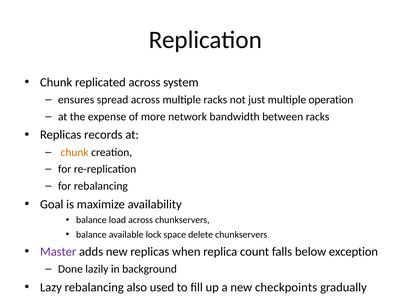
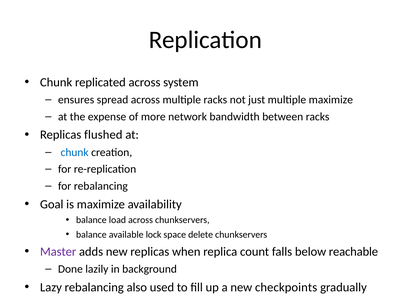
multiple operation: operation -> maximize (331, 100)
records: records -> flushed (103, 135)
chunk colour: orange -> blue (75, 152)
exception: exception -> reachable (353, 252)
